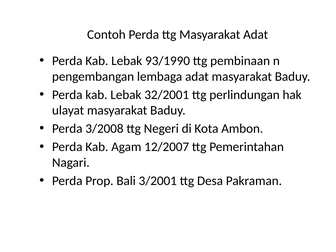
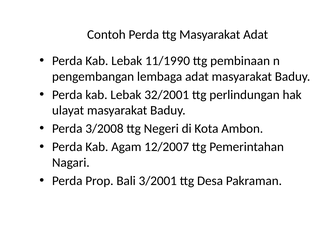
93/1990: 93/1990 -> 11/1990 (168, 61)
